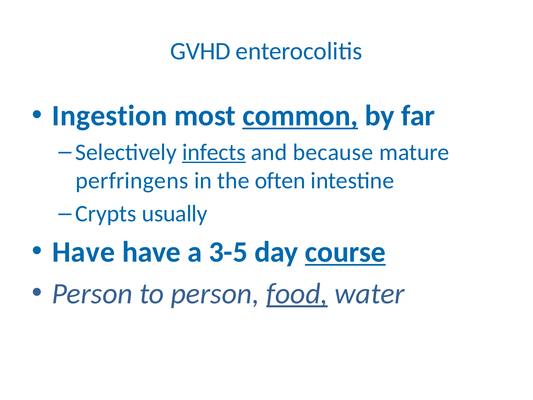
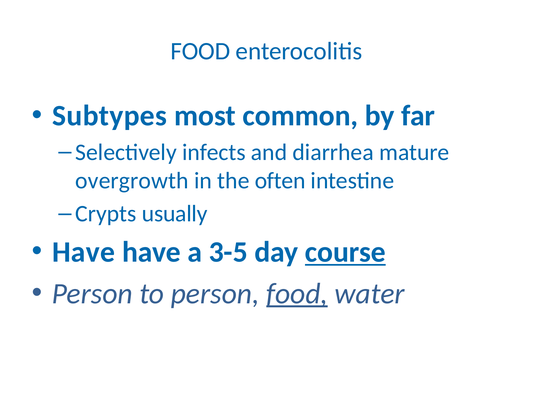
GVHD: GVHD -> FOOD (200, 51)
Ingestion: Ingestion -> Subtypes (110, 116)
common underline: present -> none (300, 116)
infects underline: present -> none (214, 152)
because: because -> diarrhea (333, 152)
perfringens: perfringens -> overgrowth (132, 181)
